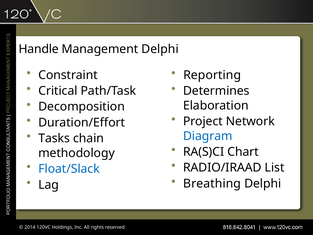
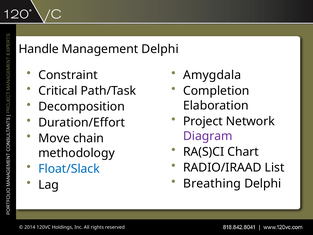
Reporting: Reporting -> Amygdala (212, 75)
Determines: Determines -> Completion (216, 91)
Tasks: Tasks -> Move (54, 138)
Diagram colour: blue -> purple (208, 136)
